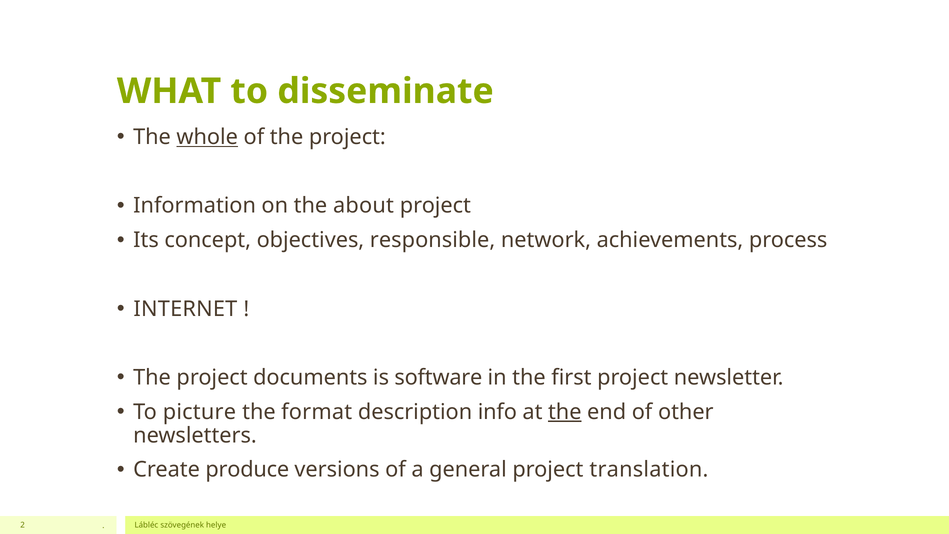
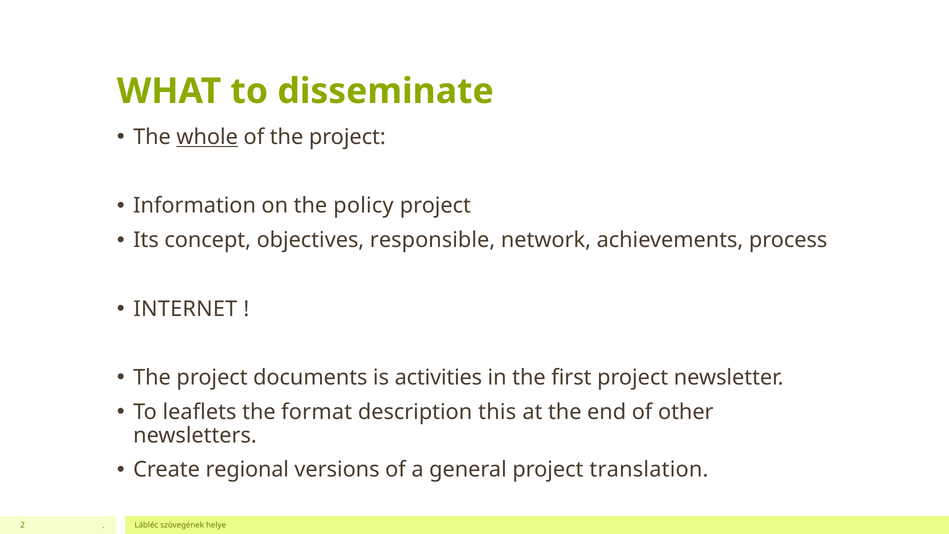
about: about -> policy (363, 206)
software: software -> activities (438, 377)
picture: picture -> leaflets (200, 412)
info: info -> this (497, 412)
the underline: present -> none (565, 412)
produce: produce -> regional (247, 470)
